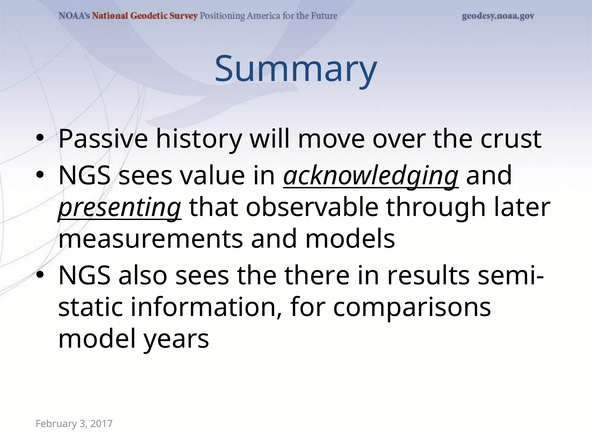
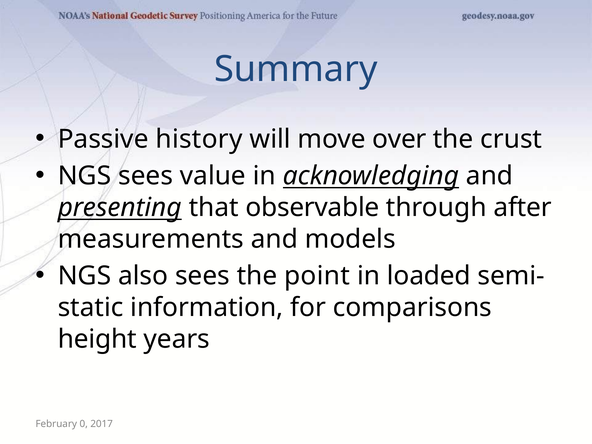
later: later -> after (523, 207)
there: there -> point (317, 276)
results: results -> loaded (429, 276)
model: model -> height (97, 339)
3: 3 -> 0 (84, 424)
